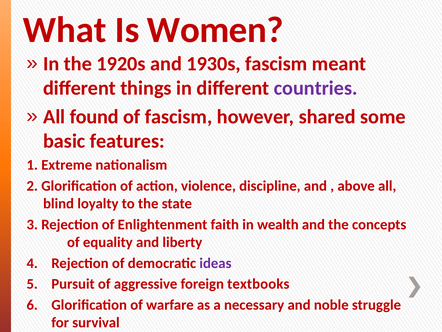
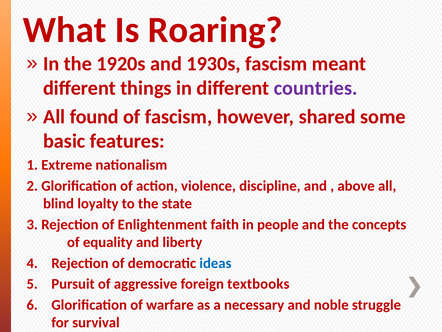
Women: Women -> Roaring (215, 30)
wealth: wealth -> people (278, 224)
ideas colour: purple -> blue (215, 263)
